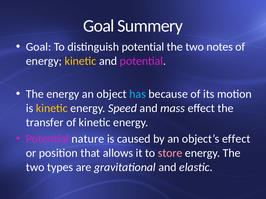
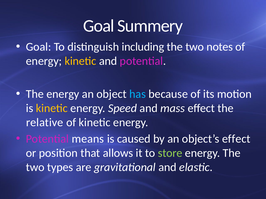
distinguish potential: potential -> including (143, 47)
transfer: transfer -> relative (45, 123)
nature: nature -> means (88, 139)
store colour: pink -> light green (170, 153)
